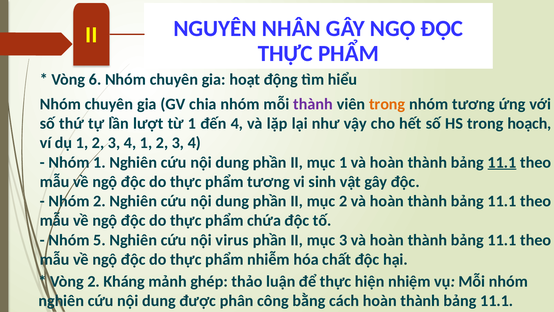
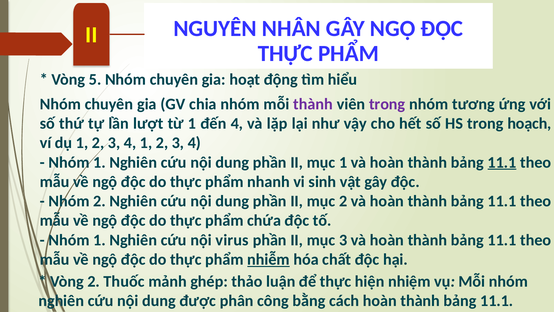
6: 6 -> 5 (95, 79)
trong colour: orange -> purple (387, 104)
phẩm tương: tương -> nhanh (268, 182)
5: 5 -> 1 (99, 240)
nhiễm underline: none -> present (268, 259)
Kháng: Kháng -> Thuốc (124, 281)
